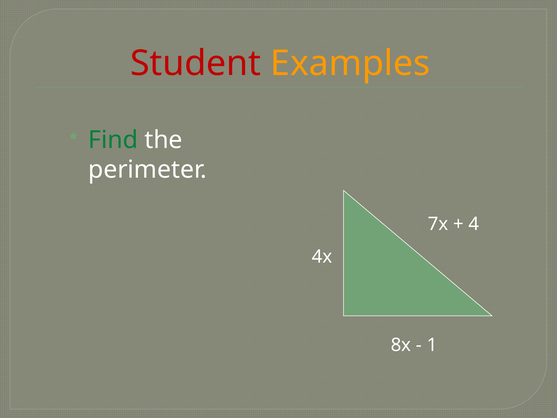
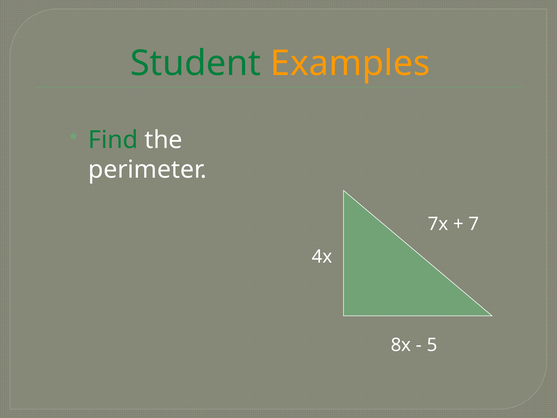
Student colour: red -> green (196, 63)
4: 4 -> 7 (474, 224)
1: 1 -> 5 (432, 345)
